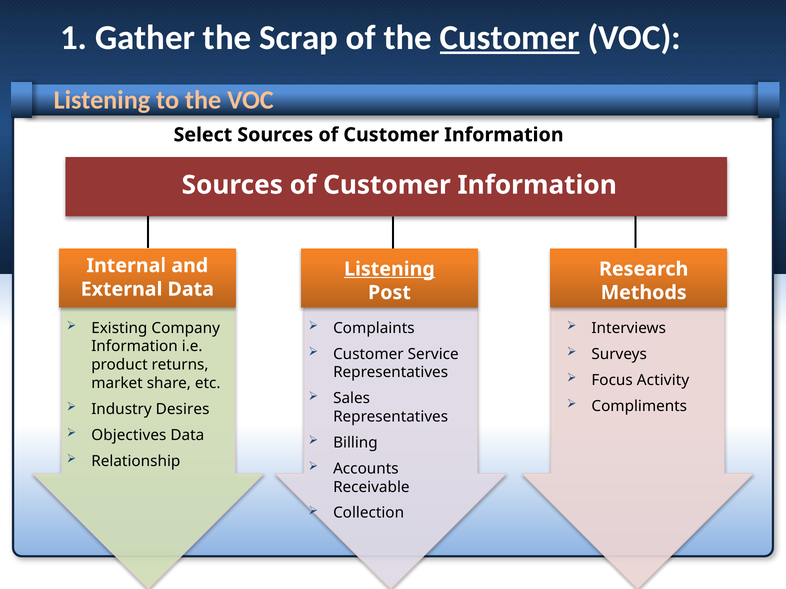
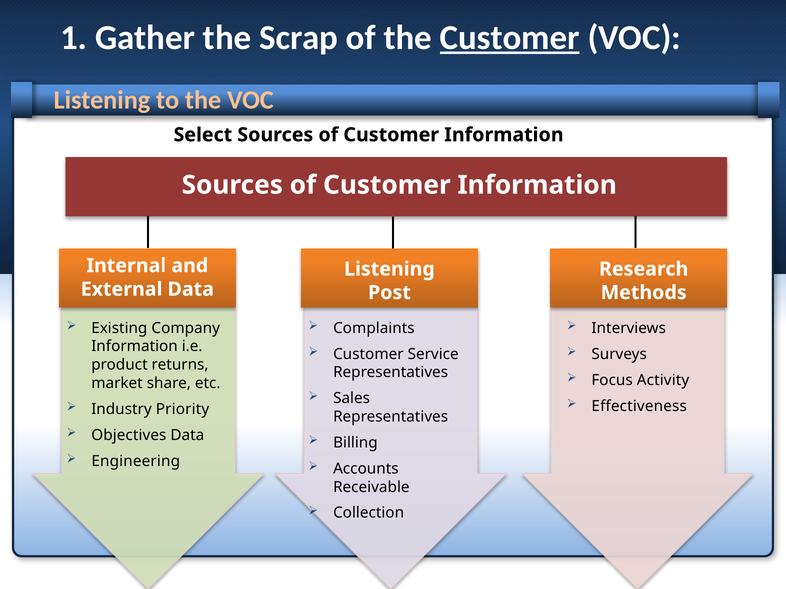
Listening underline: present -> none (389, 269)
Compliments: Compliments -> Effectiveness (639, 406)
Desires: Desires -> Priority (183, 409)
Relationship: Relationship -> Engineering (136, 461)
